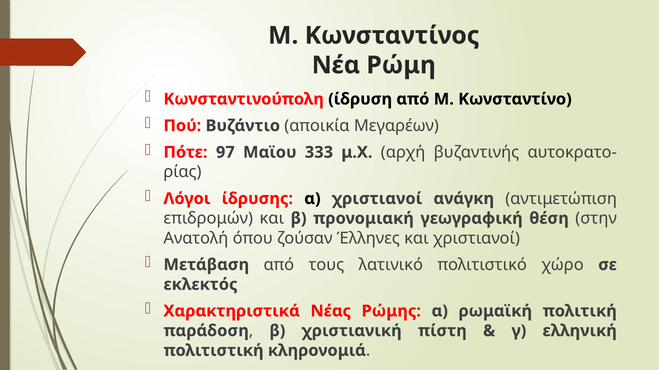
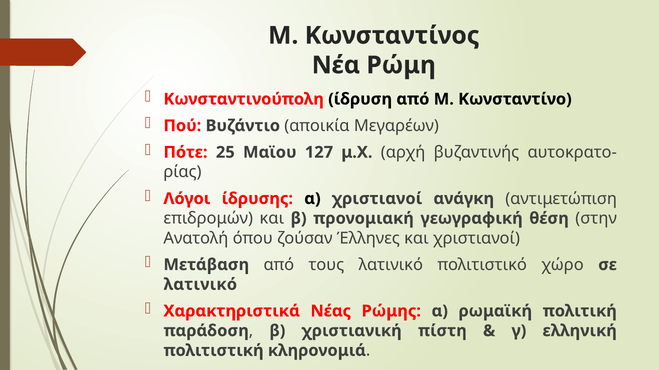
97: 97 -> 25 (225, 153)
333: 333 -> 127 (319, 153)
εκλεκτός: εκλεκτός -> λατινικό (200, 285)
